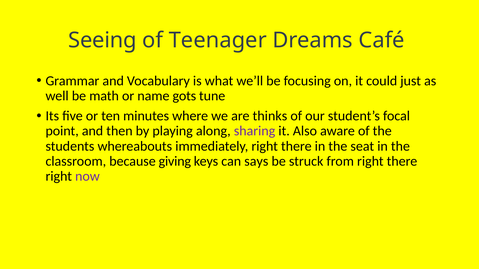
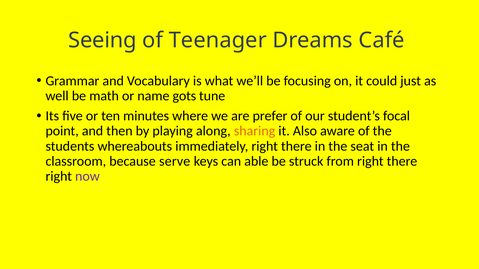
thinks: thinks -> prefer (270, 116)
sharing colour: purple -> orange (255, 131)
giving: giving -> serve (175, 161)
says: says -> able (256, 161)
